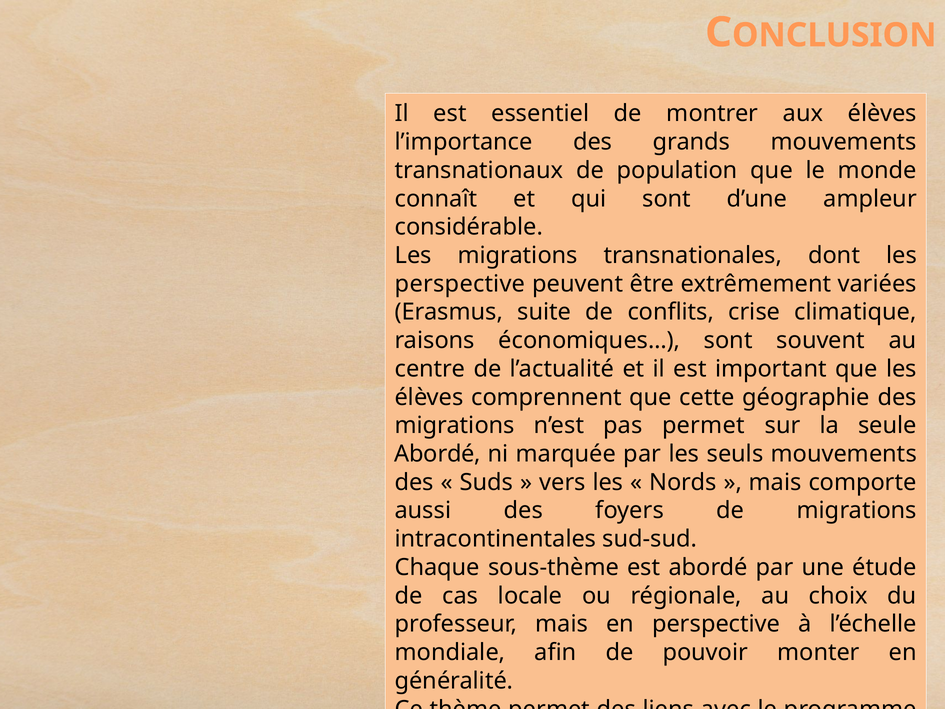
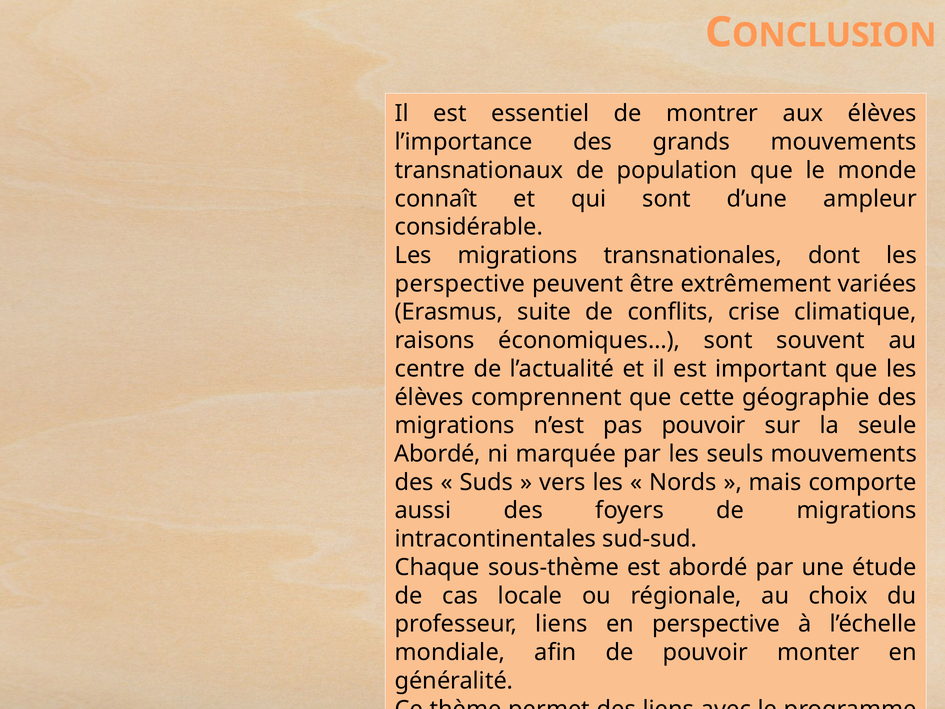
pas permet: permet -> pouvoir (704, 425)
professeur mais: mais -> liens (561, 624)
